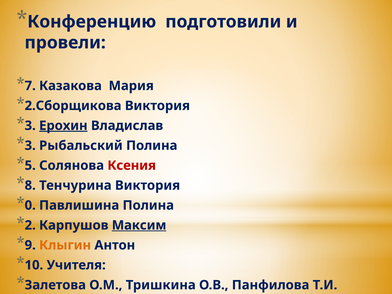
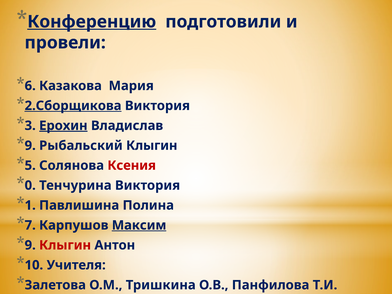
Конференцию underline: none -> present (92, 22)
7: 7 -> 6 (30, 86)
2.Сборщикова underline: none -> present (73, 106)
3: 3 -> 9 (30, 146)
Рыбальский Полина: Полина -> Клыгин (152, 146)
8: 8 -> 0 (30, 185)
0: 0 -> 1 (30, 205)
2: 2 -> 7 (30, 225)
Клыгин colour: orange -> red (65, 245)
